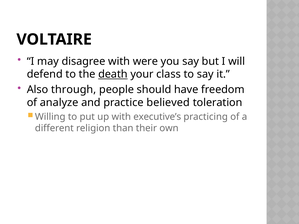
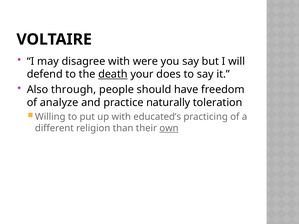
class: class -> does (169, 74)
believed: believed -> naturally (168, 103)
executive’s: executive’s -> educated’s (157, 117)
own underline: none -> present (169, 128)
